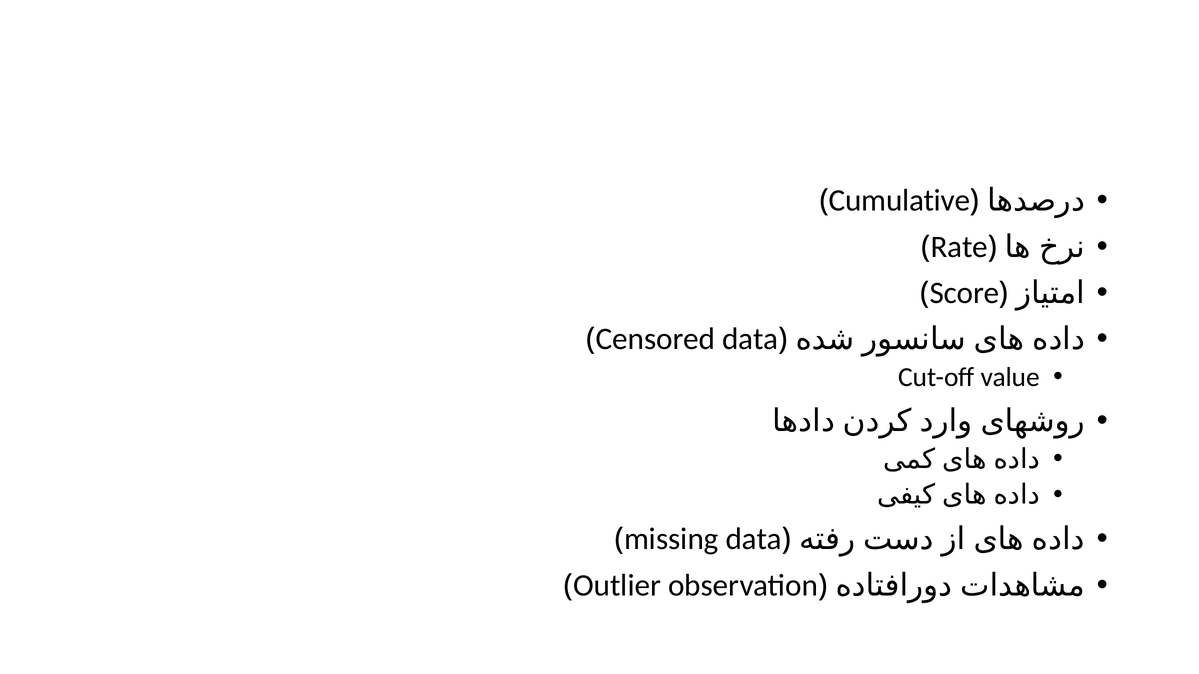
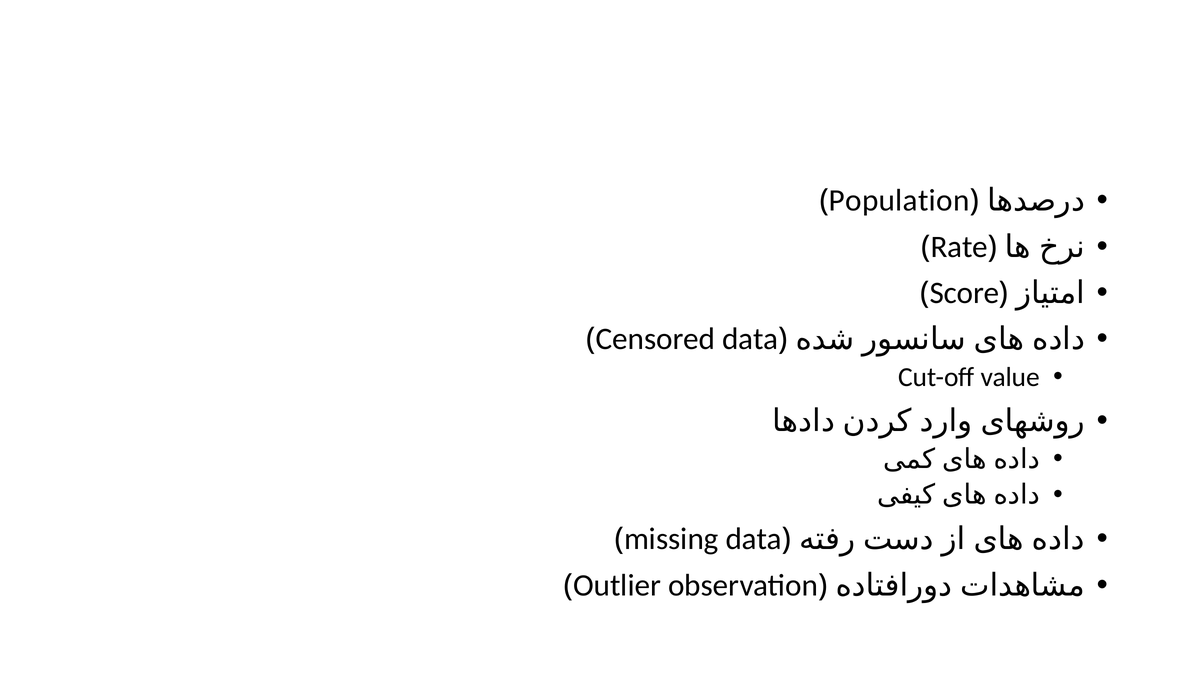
Cumulative: Cumulative -> Population (899, 201)
